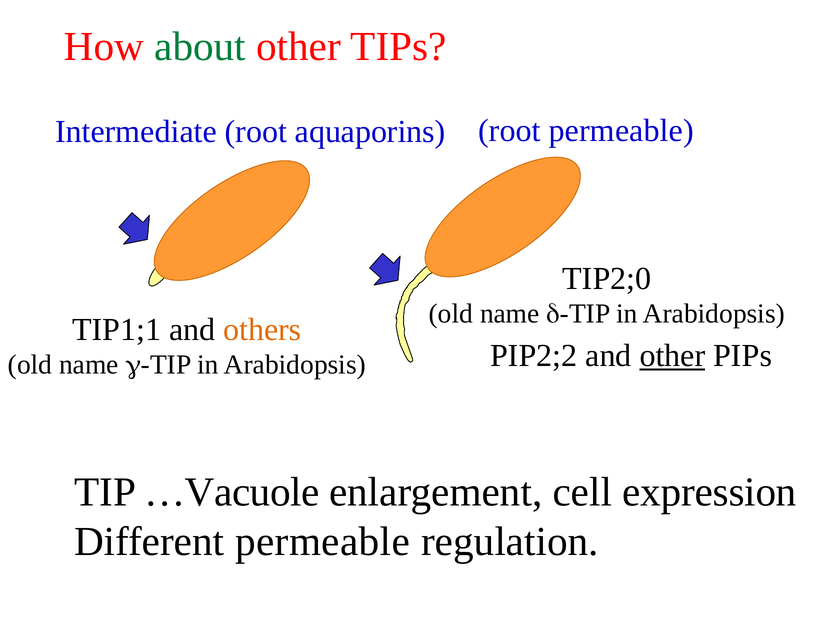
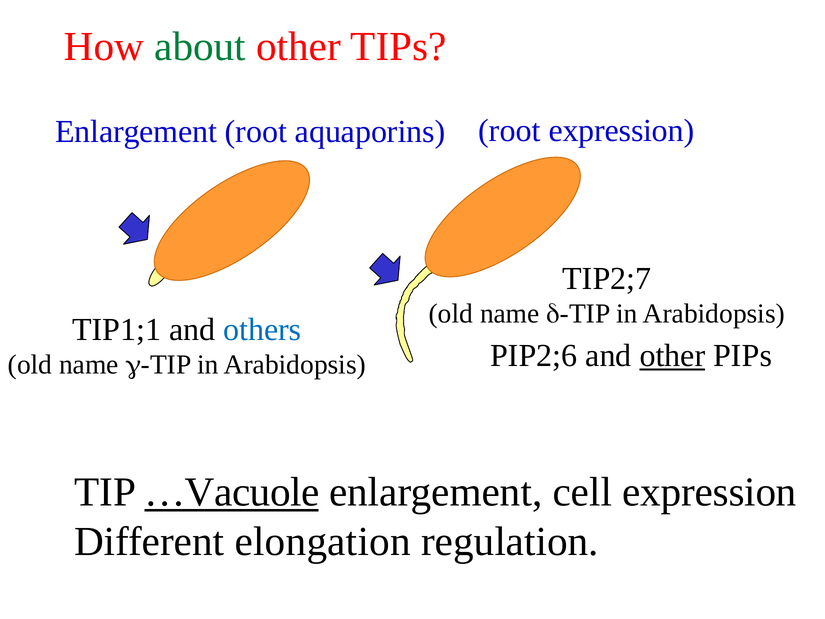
Intermediate: Intermediate -> Enlargement (136, 132)
root permeable: permeable -> expression (621, 131)
TIP2;0: TIP2;0 -> TIP2;7 (607, 278)
others colour: orange -> blue (262, 329)
PIP2;2: PIP2;2 -> PIP2;6 (534, 356)
…Vacuole underline: none -> present (232, 492)
Different permeable: permeable -> elongation (323, 542)
